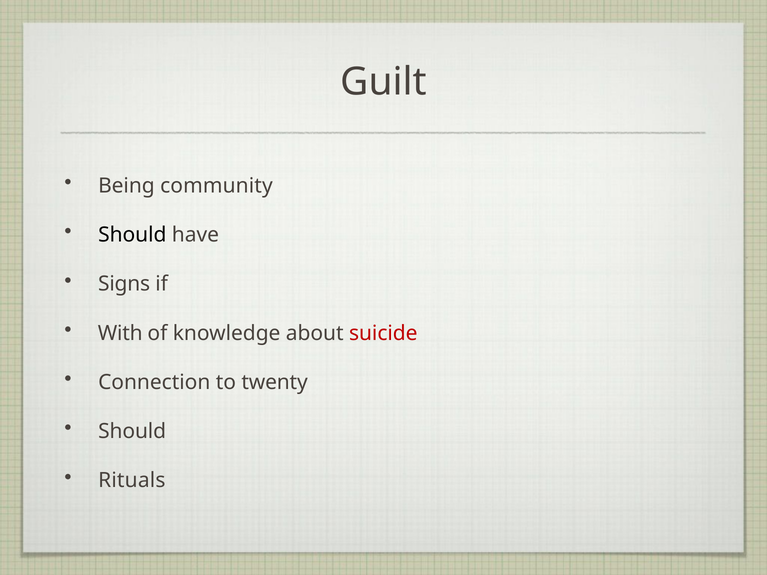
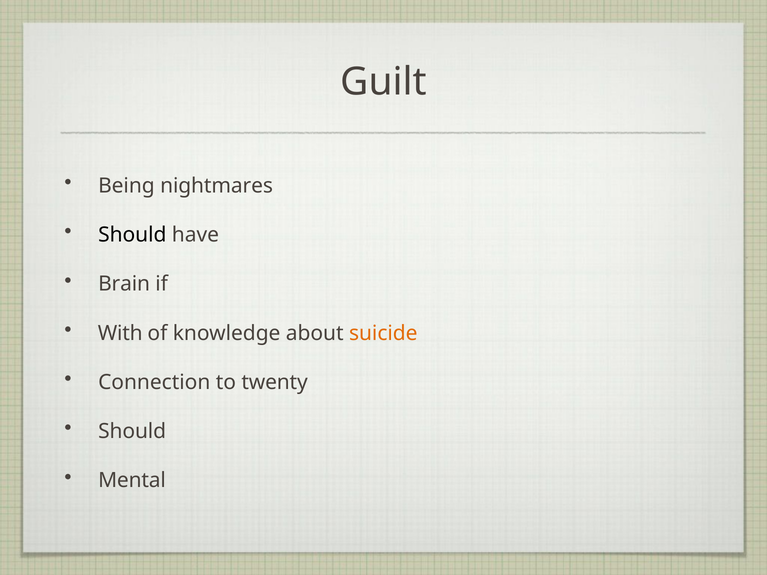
community: community -> nightmares (217, 186)
Signs: Signs -> Brain (124, 284)
suicide colour: red -> orange (383, 333)
Rituals: Rituals -> Mental (132, 481)
